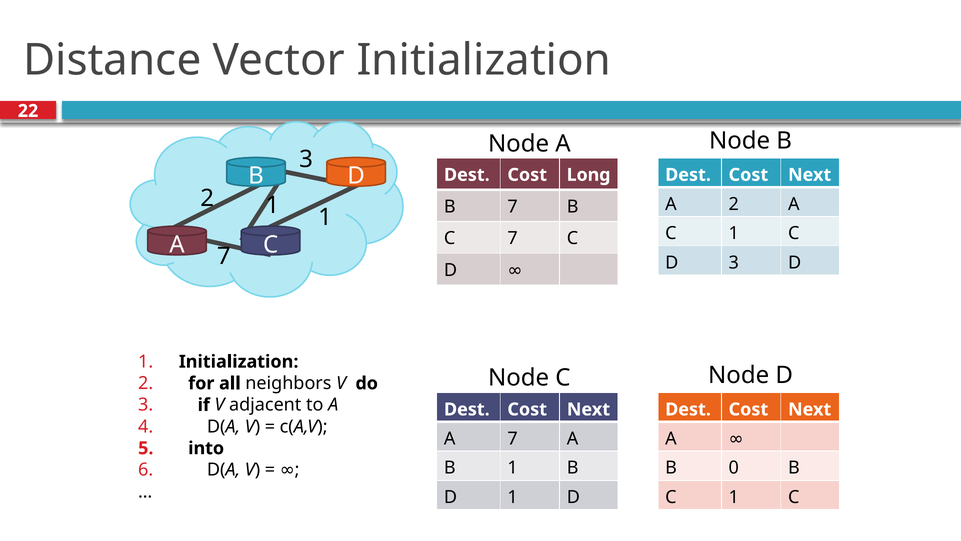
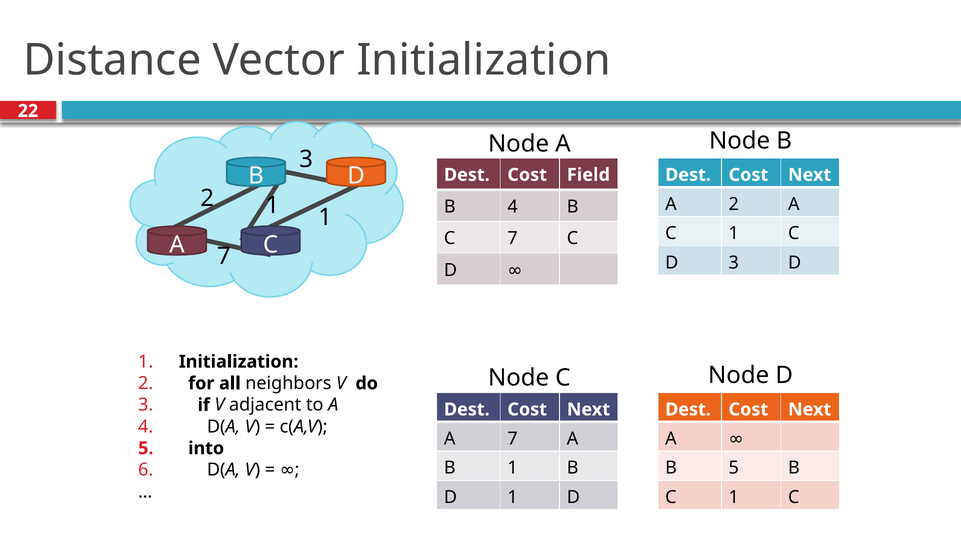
Long: Long -> Field (588, 175)
B 7: 7 -> 4 (513, 206)
B 0: 0 -> 5 (734, 468)
